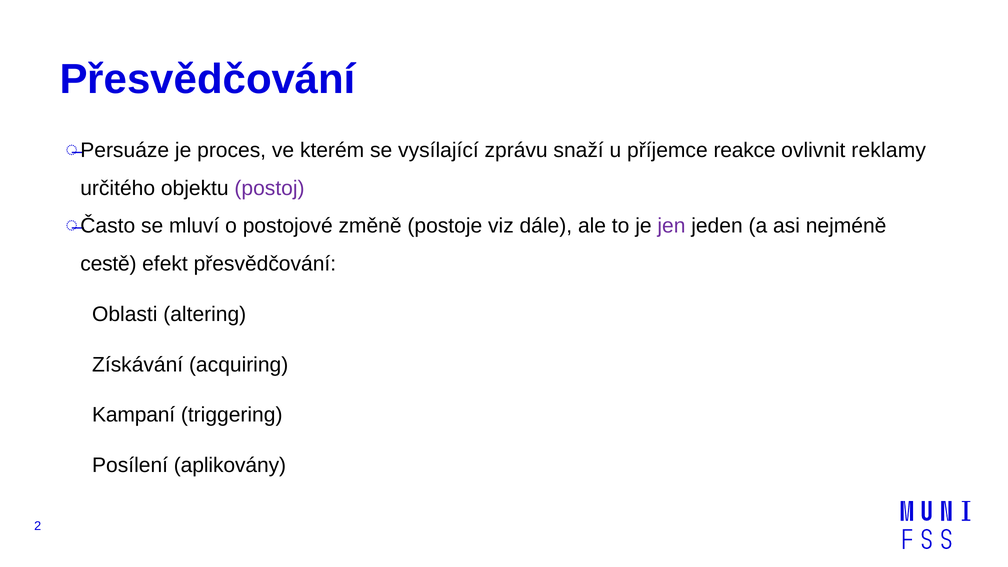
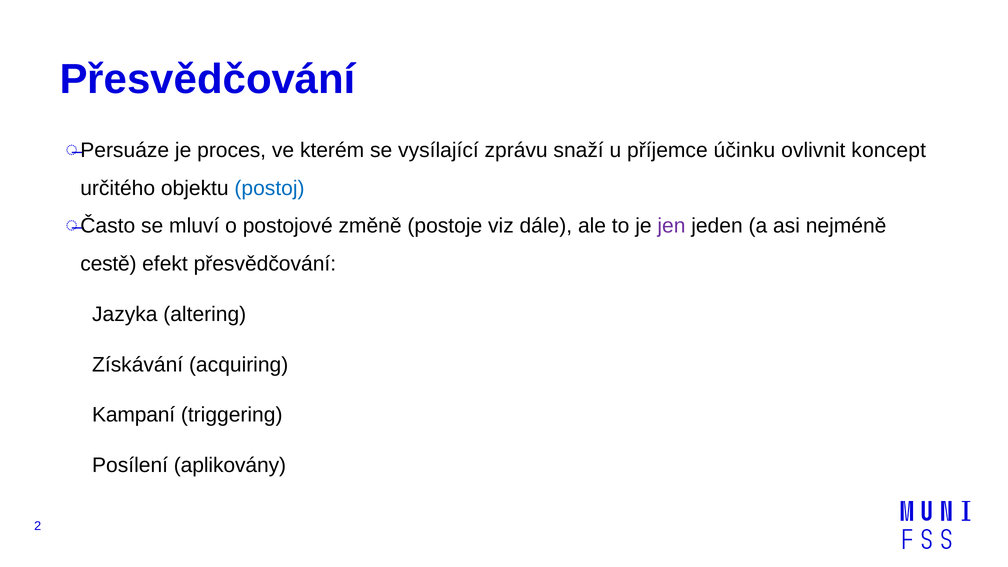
reakce: reakce -> účinku (744, 150)
reklamy: reklamy -> koncept (889, 150)
postoj colour: purple -> blue (270, 188)
Oblasti: Oblasti -> Jazyka (125, 314)
